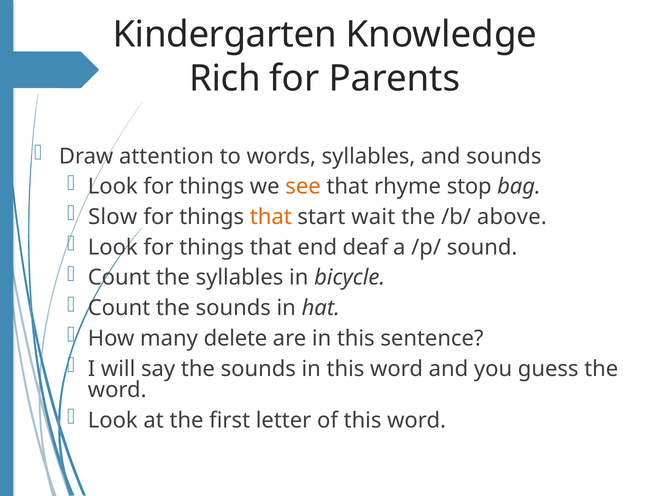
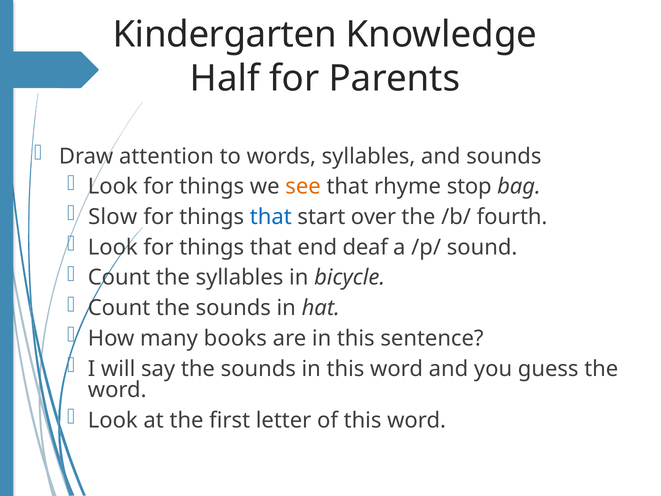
Rich: Rich -> Half (225, 79)
that colour: orange -> blue (271, 217)
wait: wait -> over (373, 217)
above: above -> fourth (512, 217)
delete: delete -> books (235, 338)
